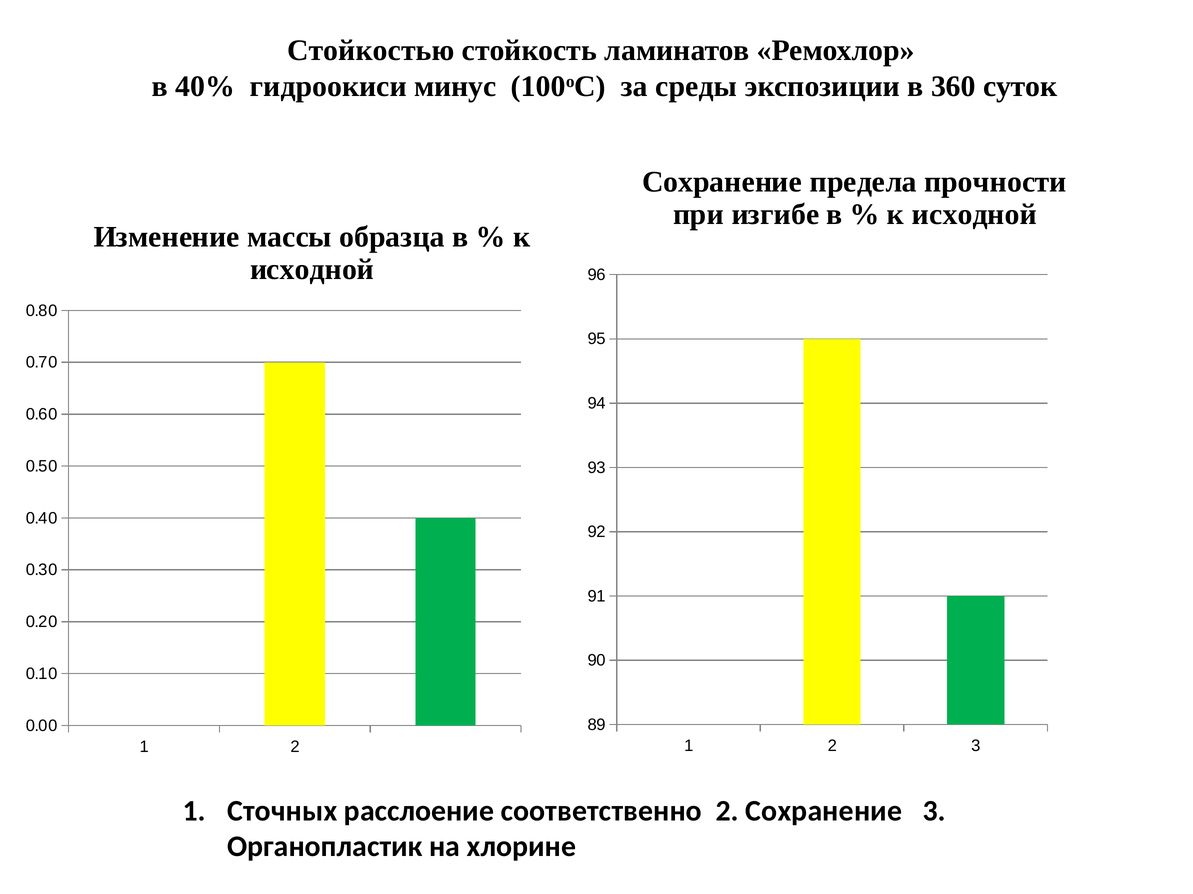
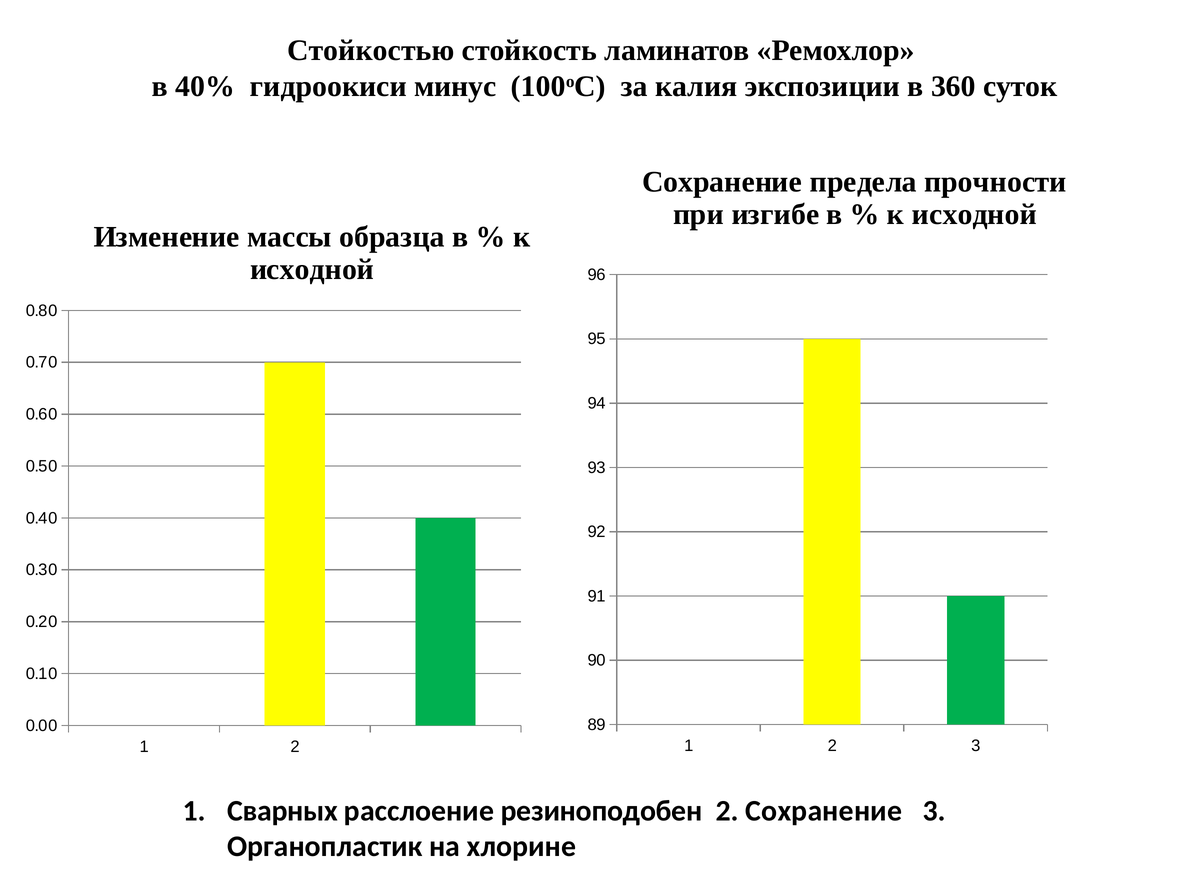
среды: среды -> калия (696, 86)
Сточных: Сточных -> Сварных (282, 811)
соответственно: соответственно -> резиноподобен (602, 811)
